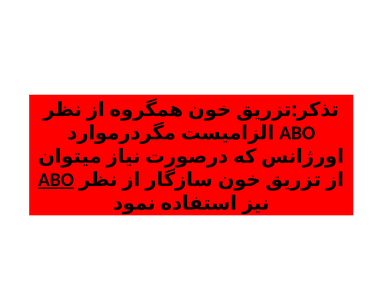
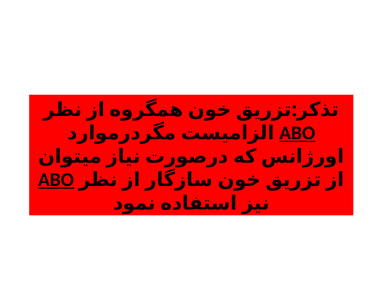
ABO underline: none -> present (297, 133)
